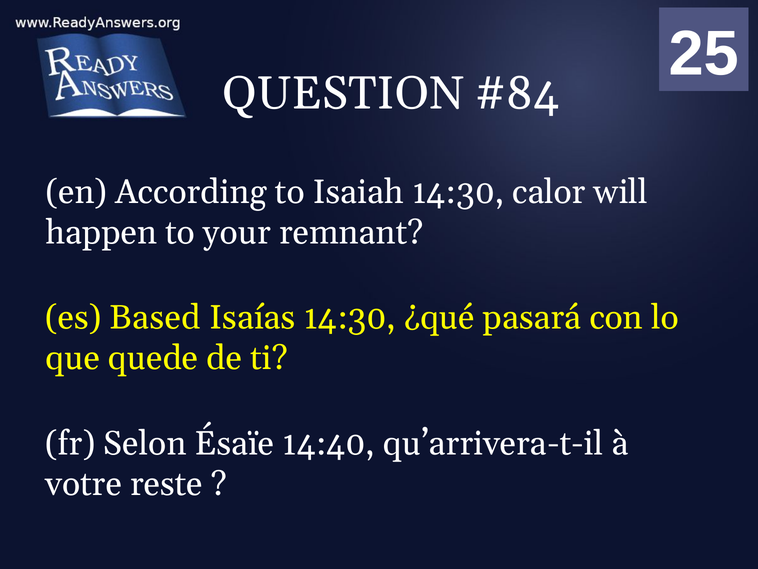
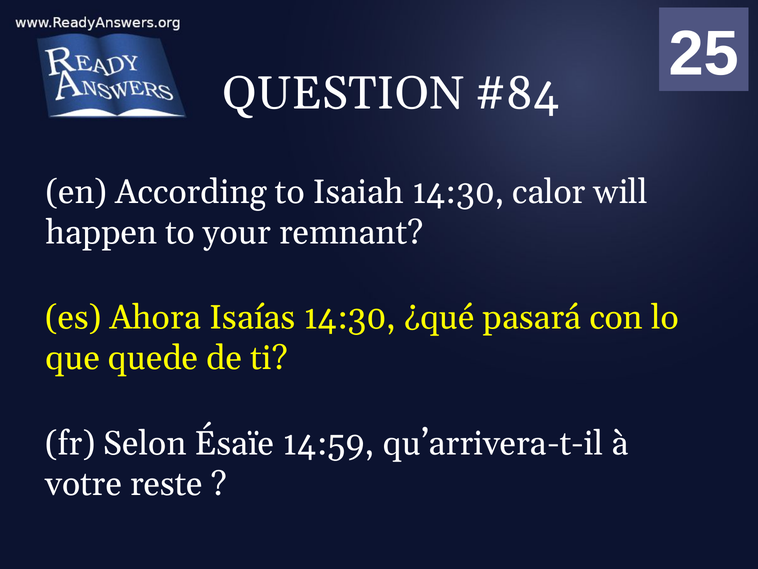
Based: Based -> Ahora (155, 317)
14:40: 14:40 -> 14:59 (328, 443)
